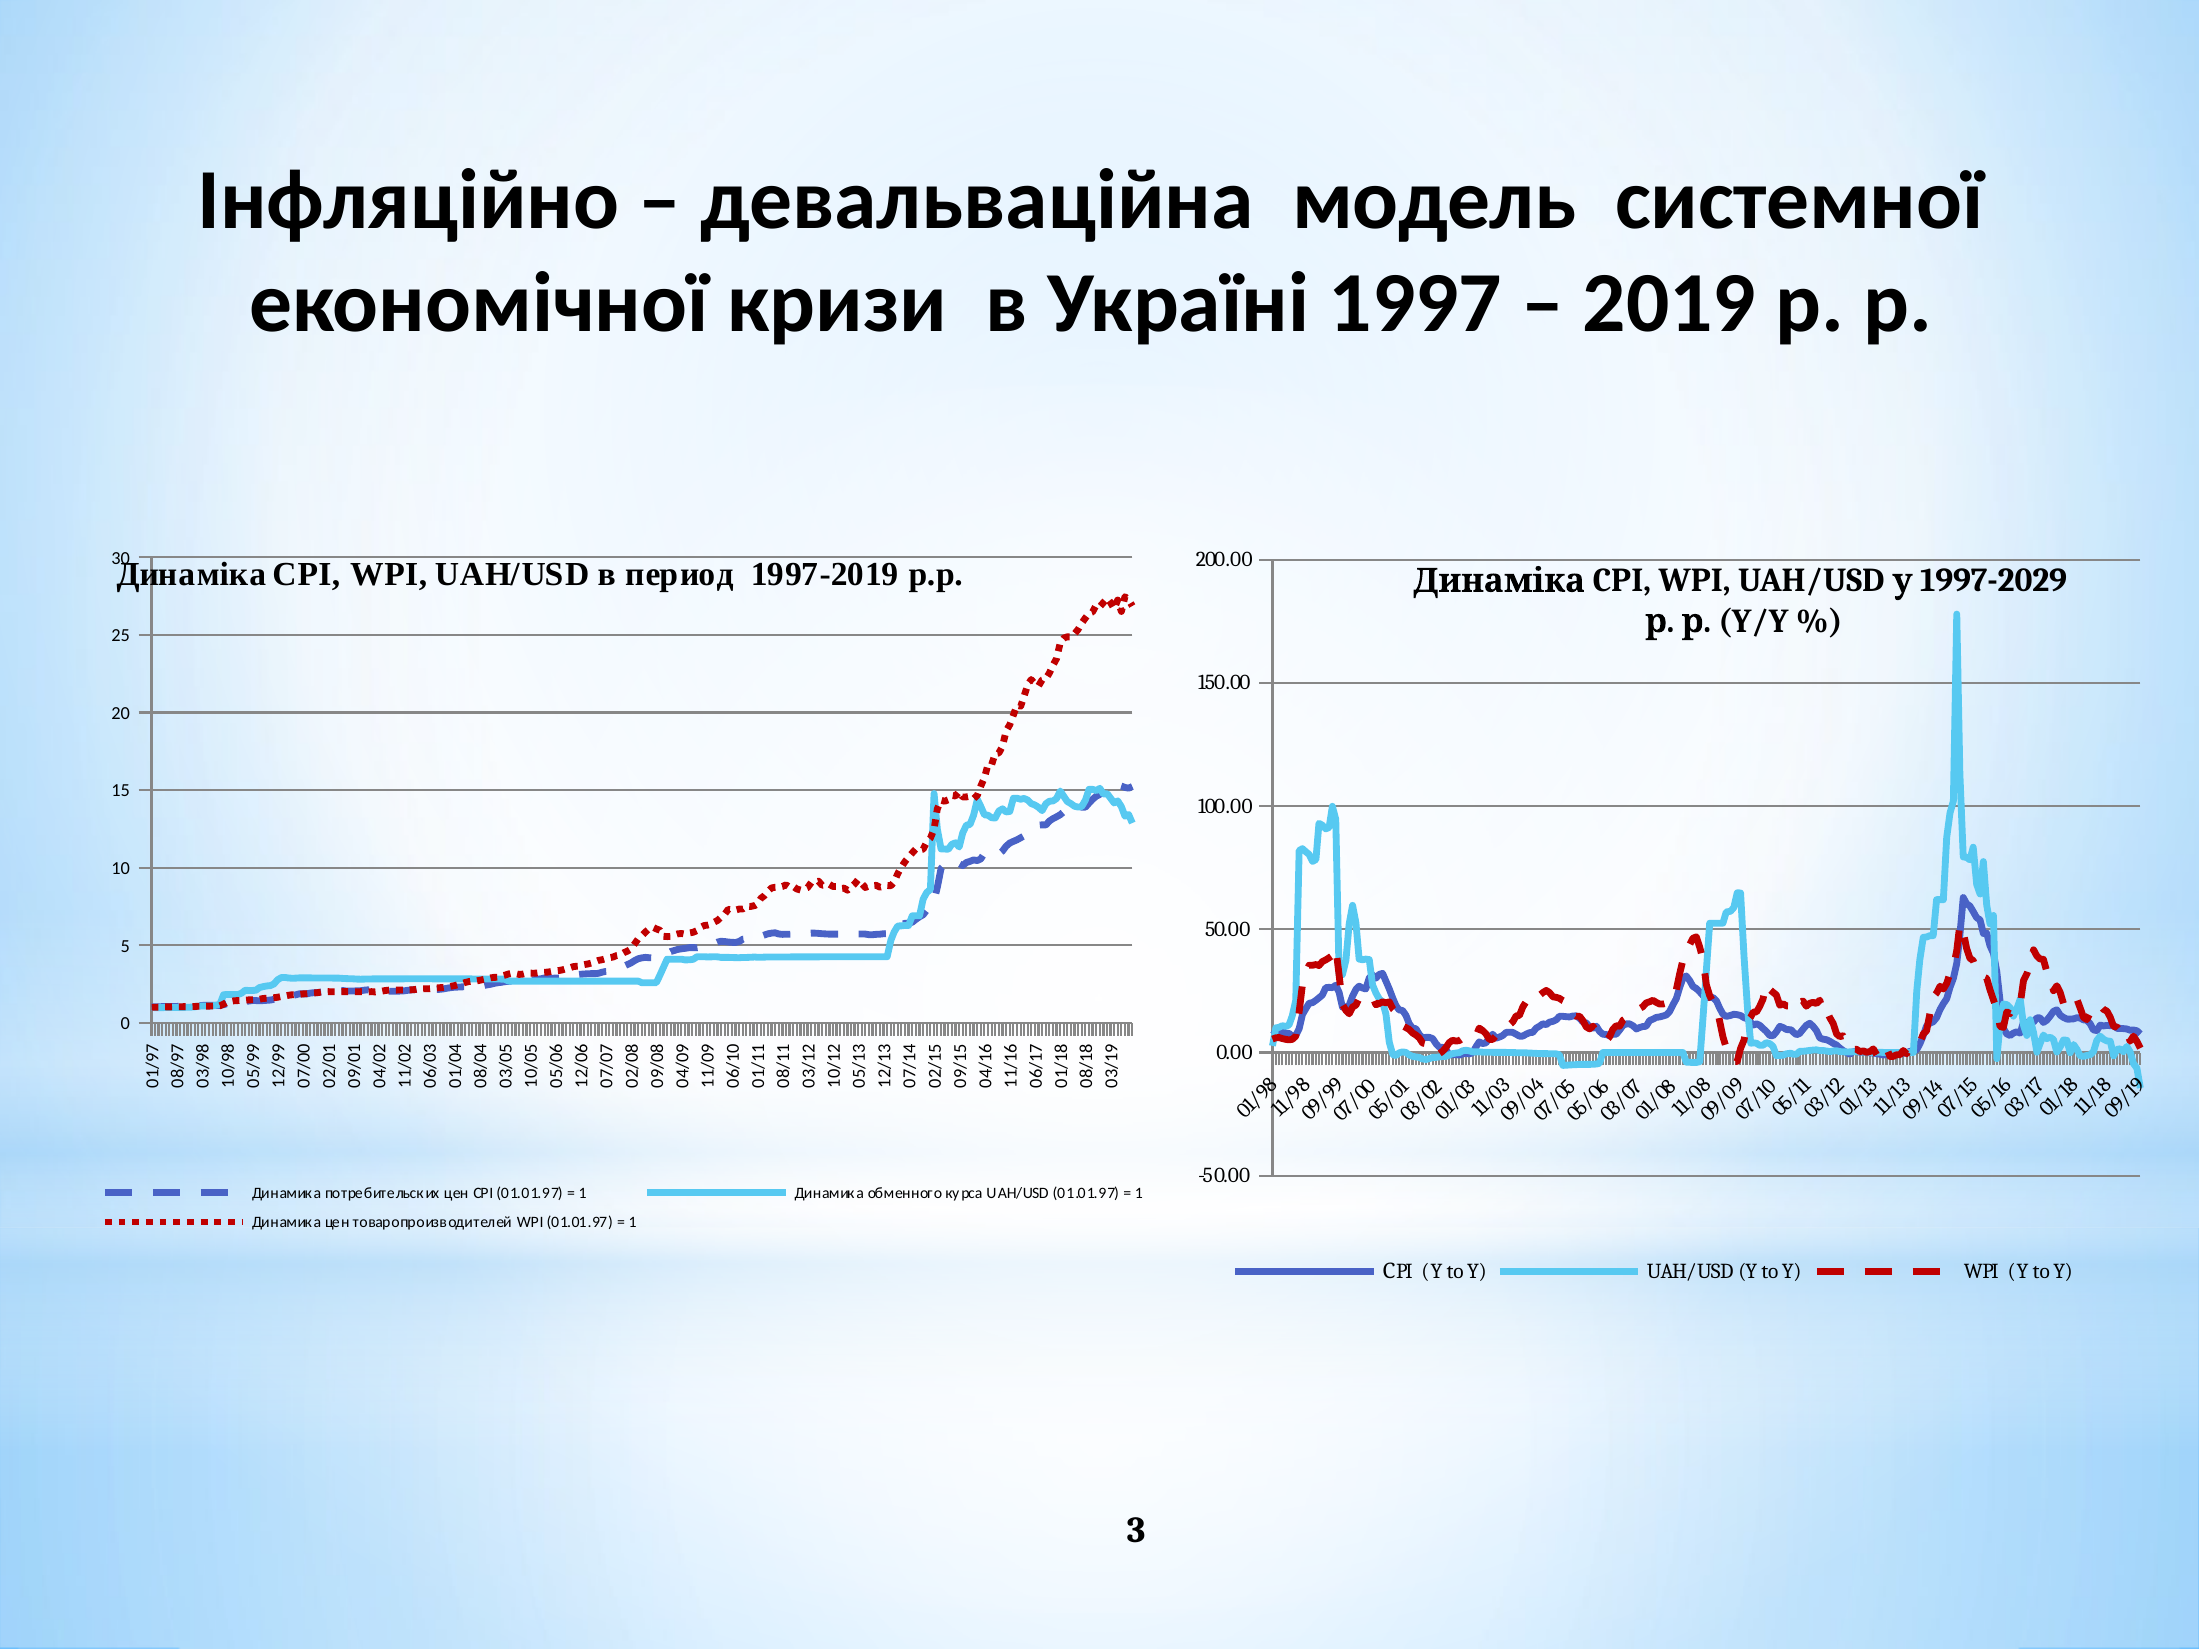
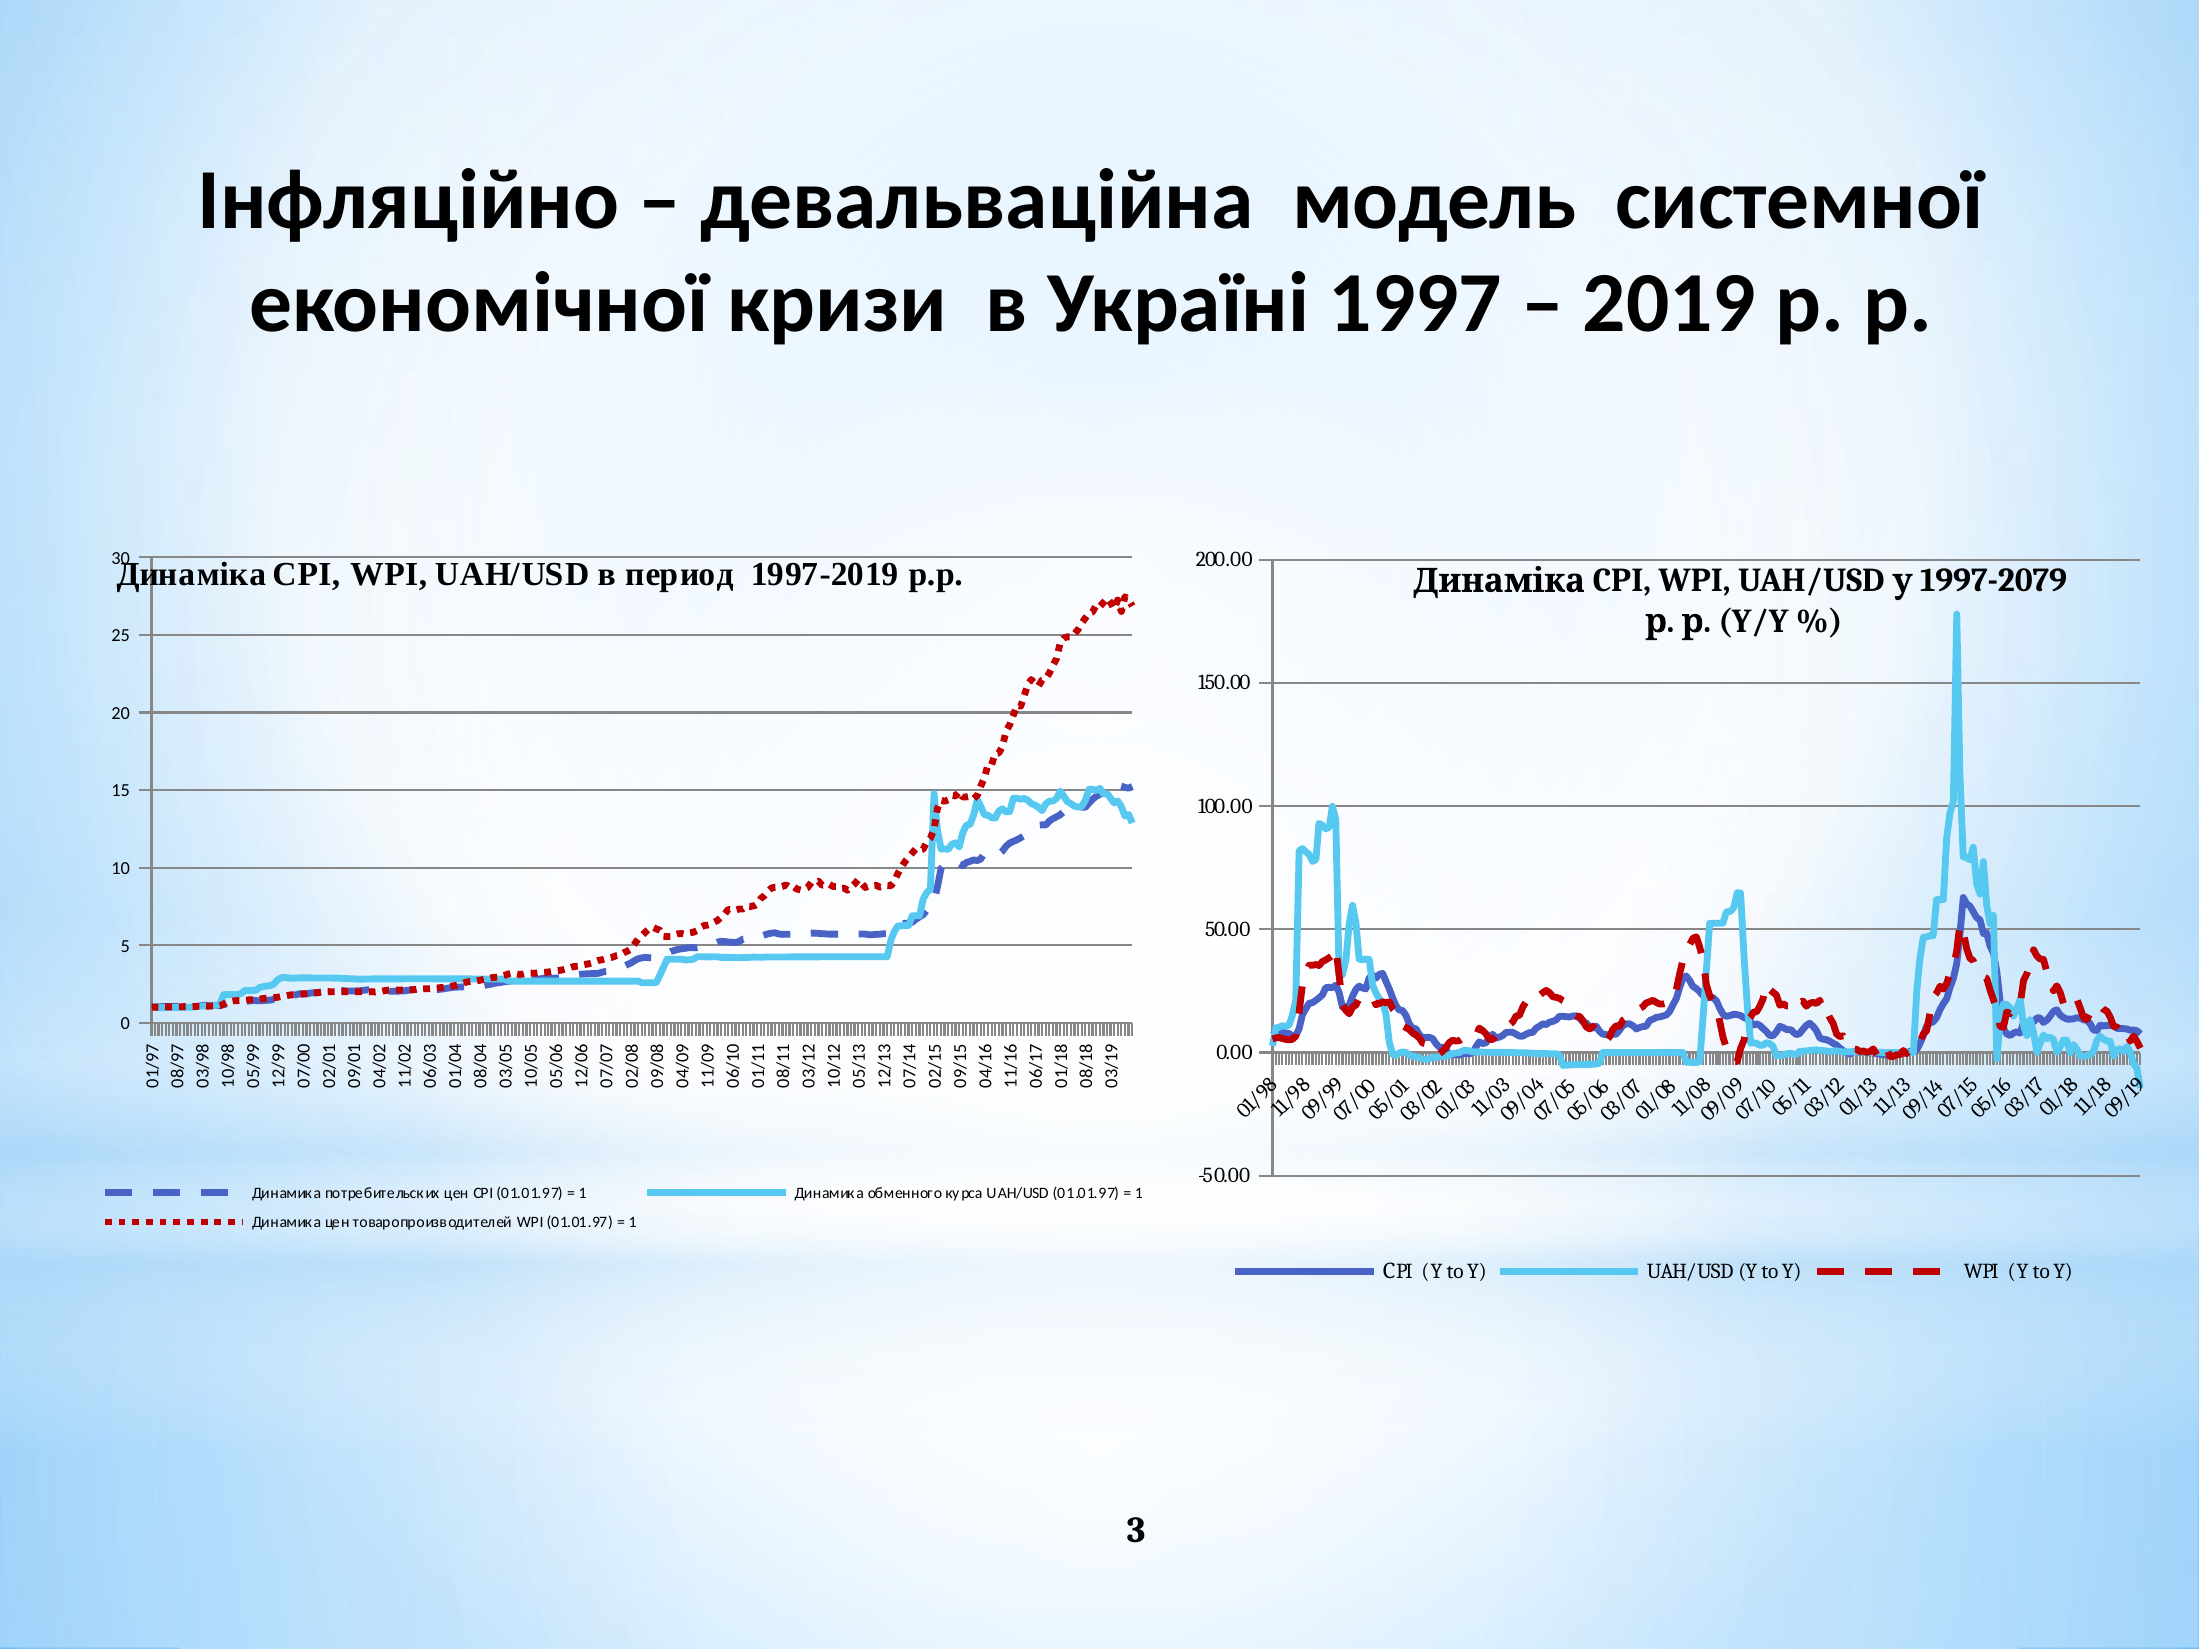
1997-2029: 1997-2029 -> 1997-2079 (1994, 581)
